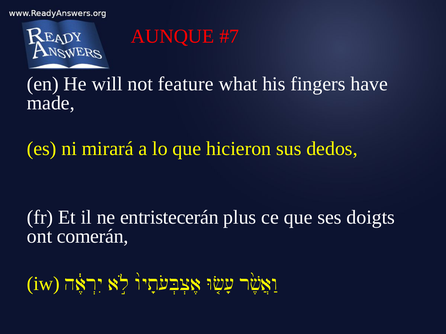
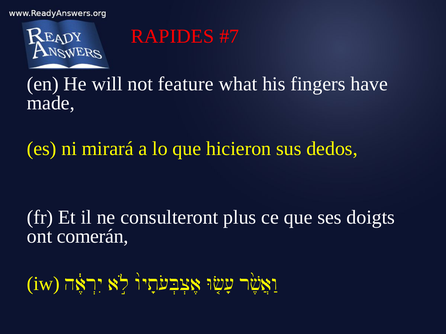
AUNQUE: AUNQUE -> RAPIDES (172, 36)
entristecerán: entristecerán -> consulteront (169, 218)
